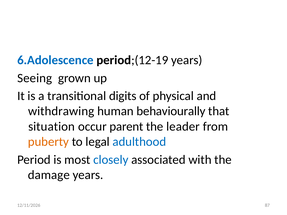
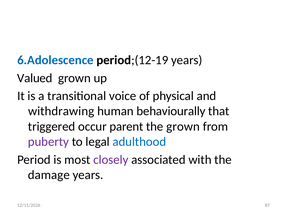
Seeing: Seeing -> Valued (35, 78)
digits: digits -> voice (123, 96)
situation: situation -> triggered (52, 127)
the leader: leader -> grown (183, 127)
puberty colour: orange -> purple (48, 142)
closely colour: blue -> purple (111, 160)
